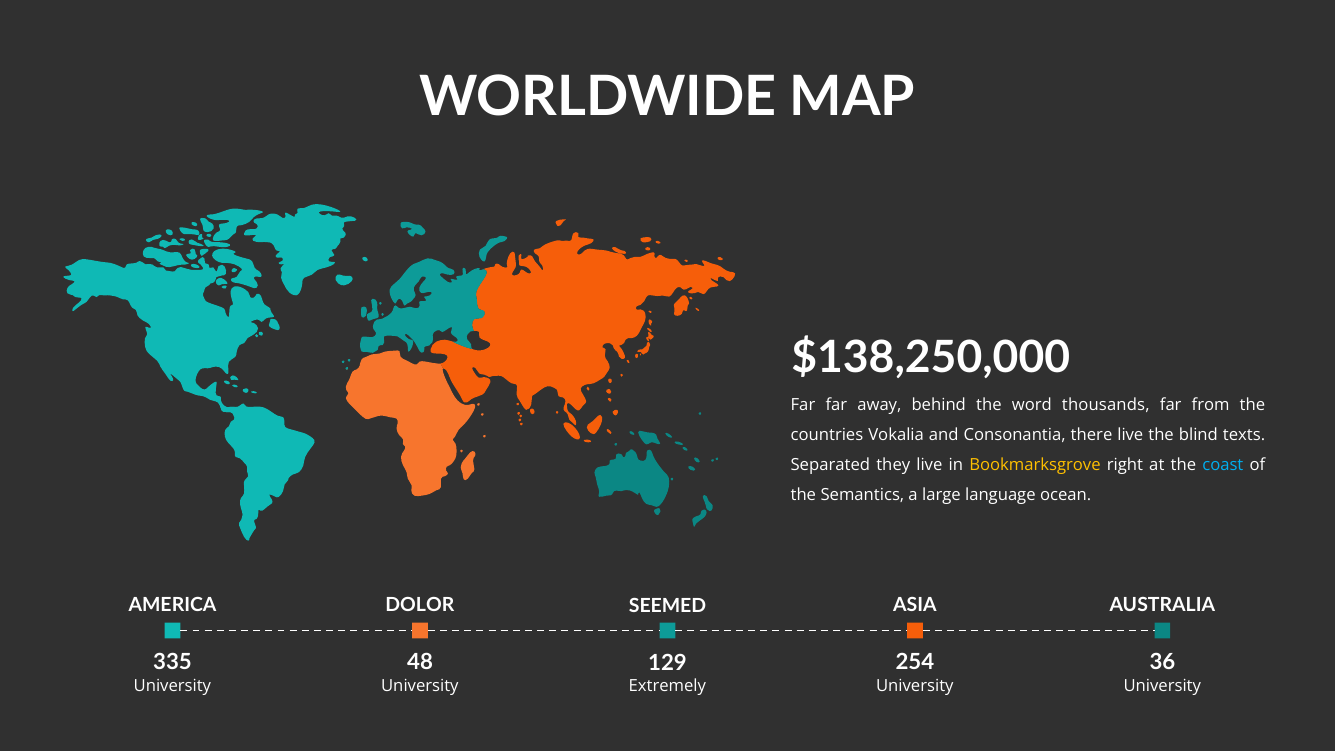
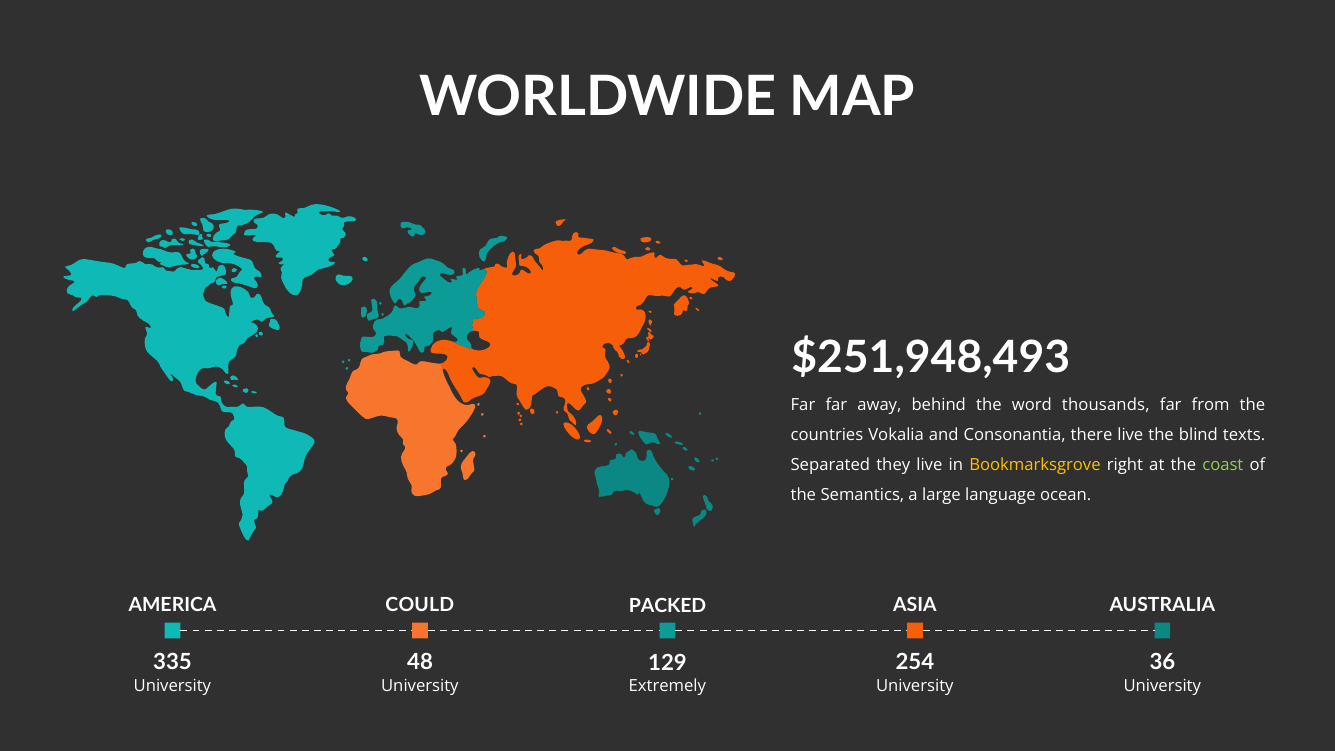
$138,250,000: $138,250,000 -> $251,948,493 (931, 358)
coast colour: light blue -> light green (1223, 465)
DOLOR: DOLOR -> COULD (420, 605)
SEEMED: SEEMED -> PACKED (668, 606)
